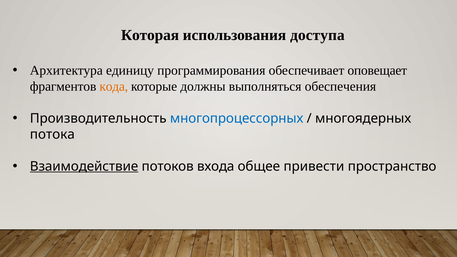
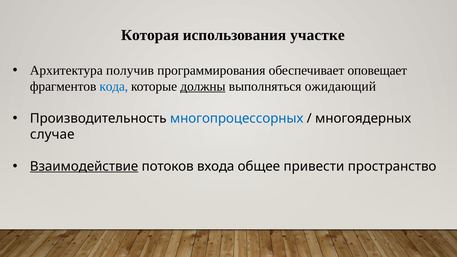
доступа: доступа -> участке (317, 35)
единицу: единицу -> получив (130, 70)
кода colour: orange -> blue (114, 86)
должны underline: none -> present (203, 86)
обеспечения: обеспечения -> ожидающий (340, 86)
потока: потока -> случае (52, 134)
